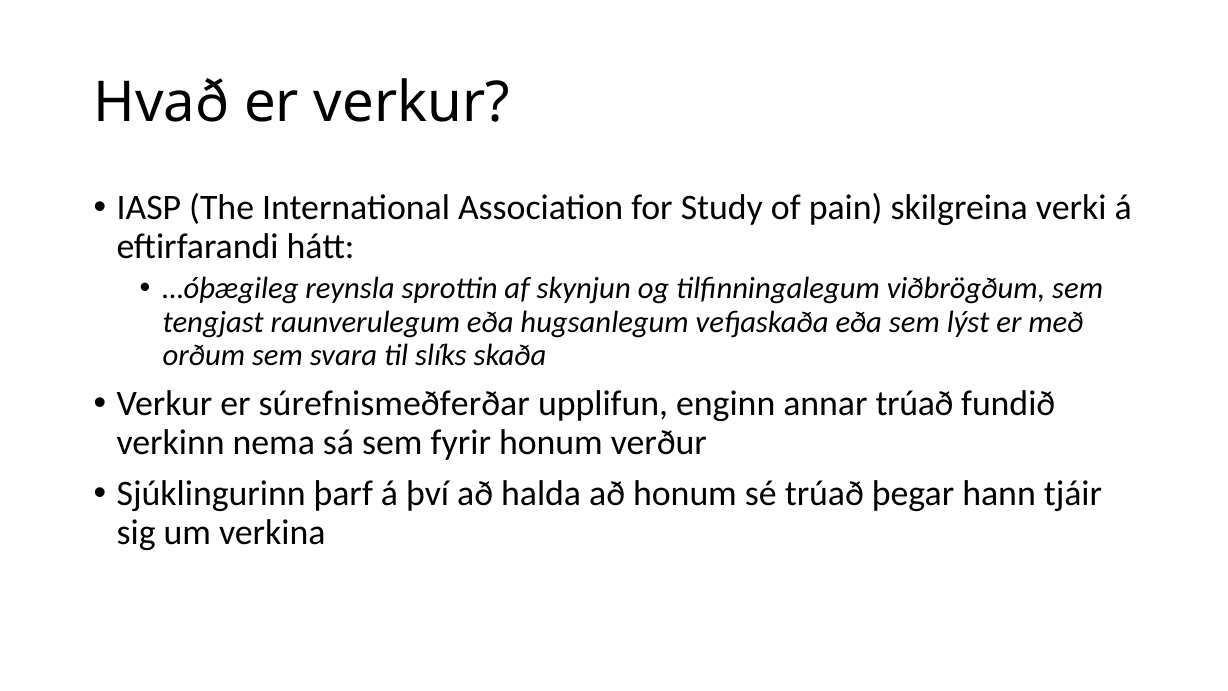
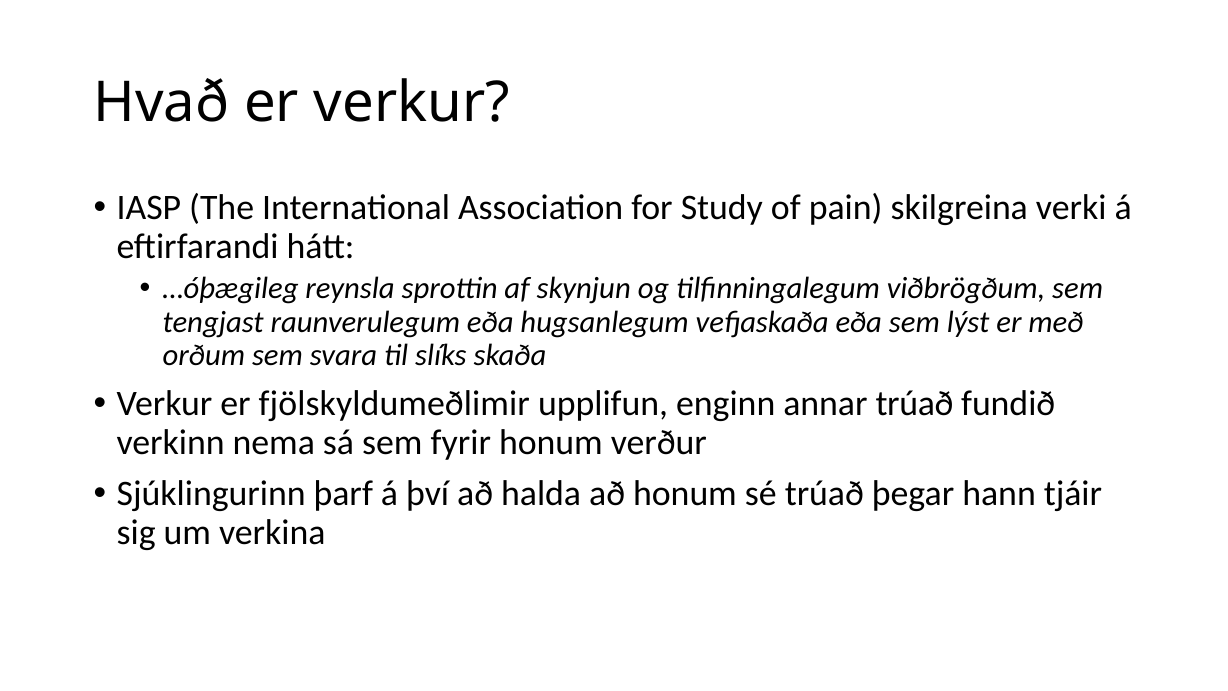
súrefnismeðferðar: súrefnismeðferðar -> fjölskyldumeðlimir (394, 404)
